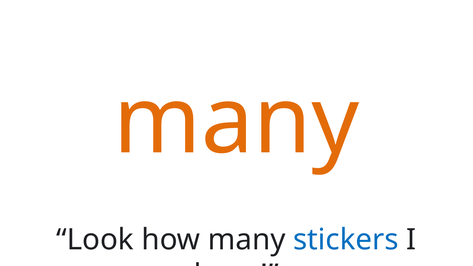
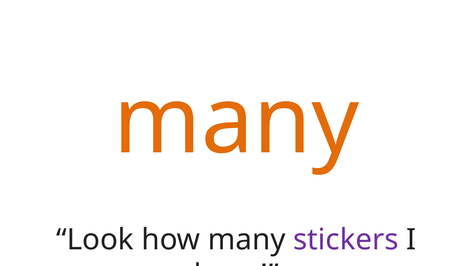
stickers colour: blue -> purple (346, 240)
